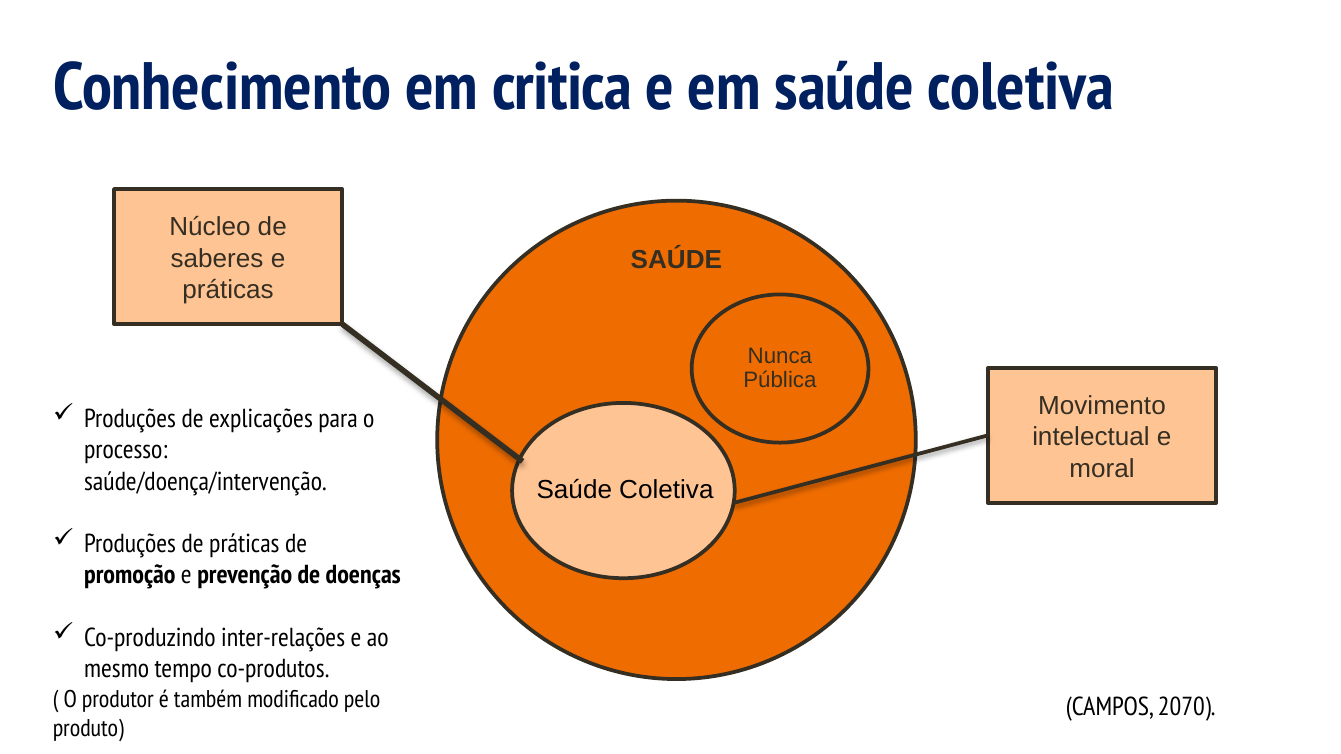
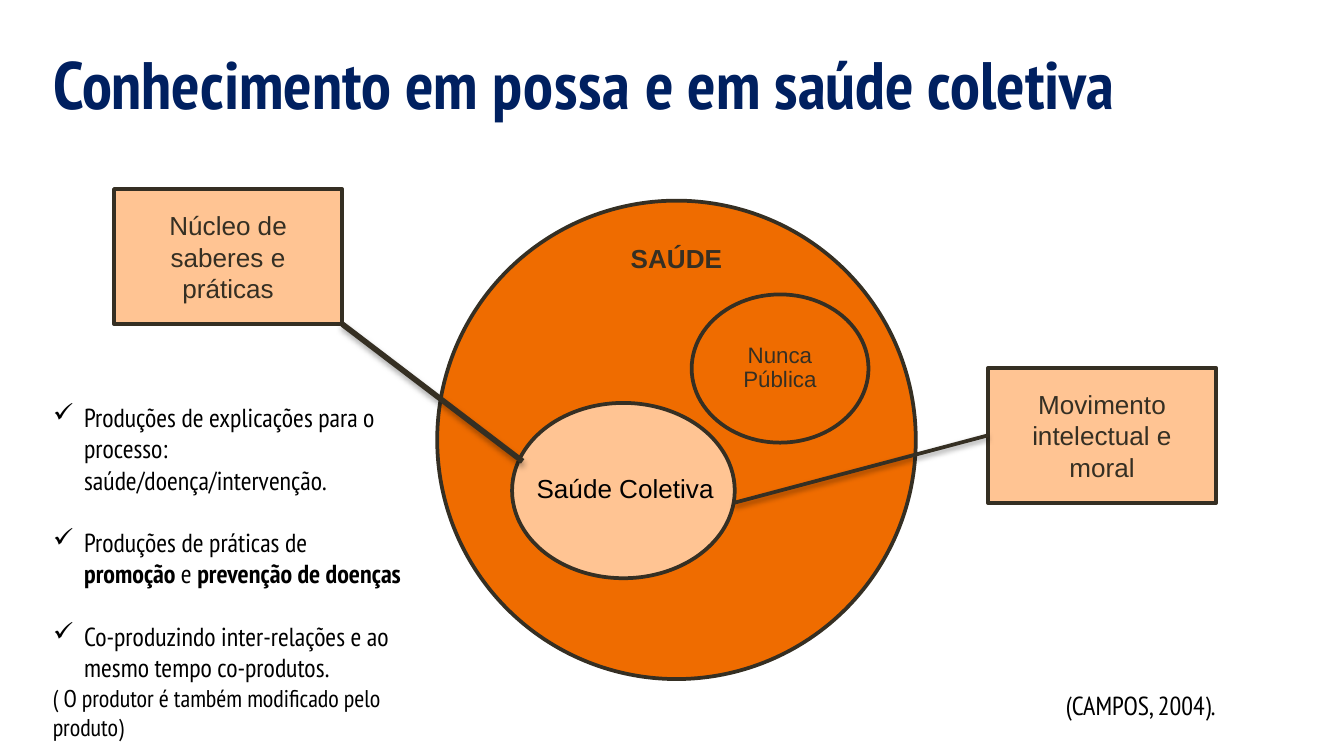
critica: critica -> possa (562, 87)
2070: 2070 -> 2004 (1187, 707)
